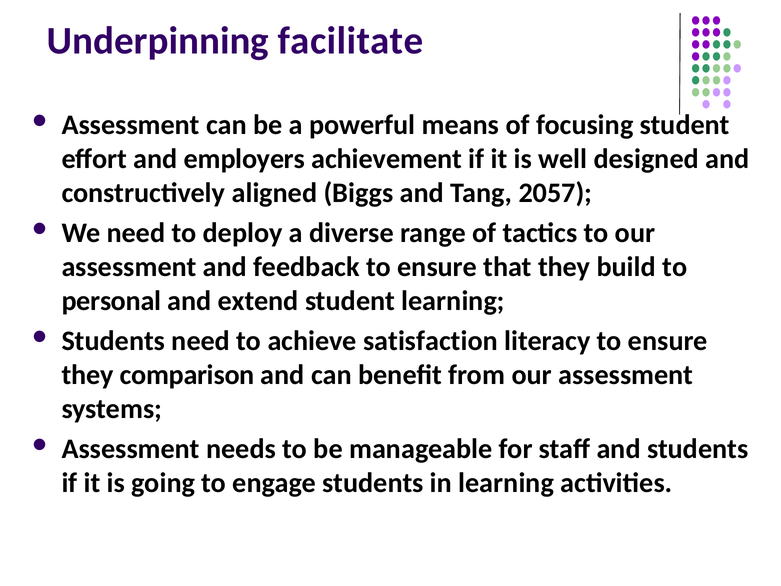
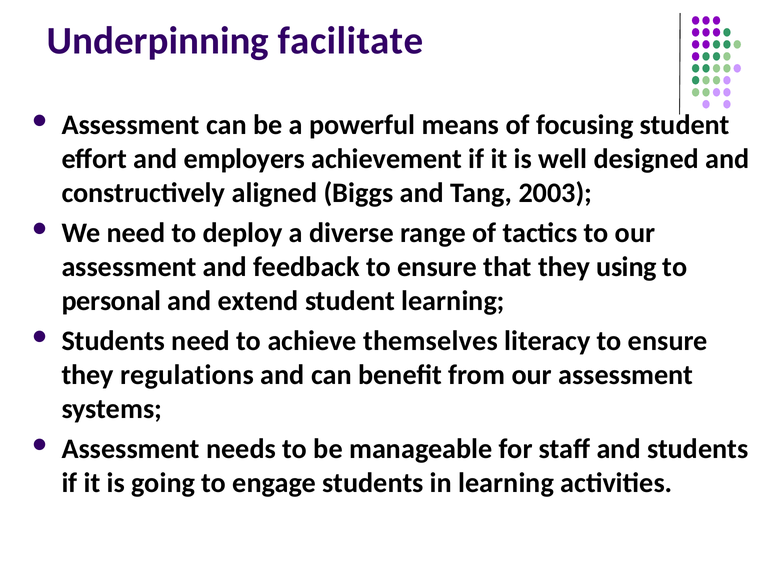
2057: 2057 -> 2003 (555, 193)
build: build -> using (626, 267)
satisfaction: satisfaction -> themselves (430, 341)
comparison: comparison -> regulations (187, 375)
